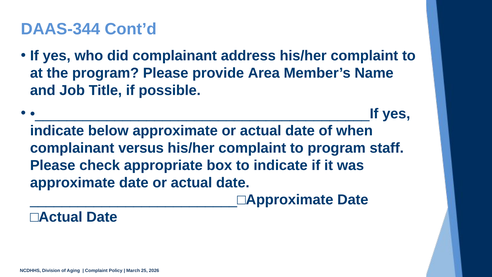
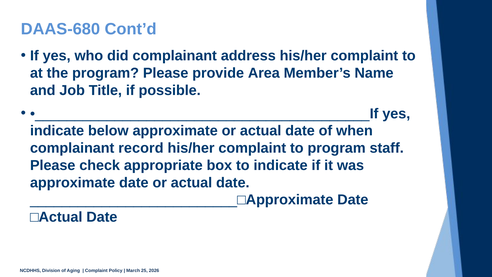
DAAS-344: DAAS-344 -> DAAS-680 (60, 29)
versus: versus -> record (141, 148)
